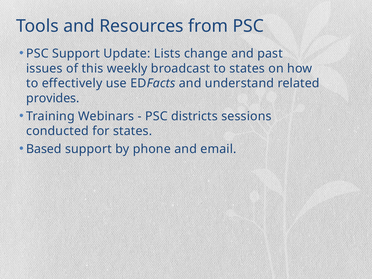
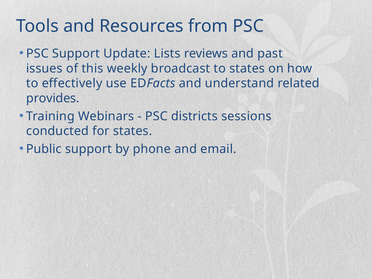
change: change -> reviews (206, 54)
Based: Based -> Public (44, 149)
